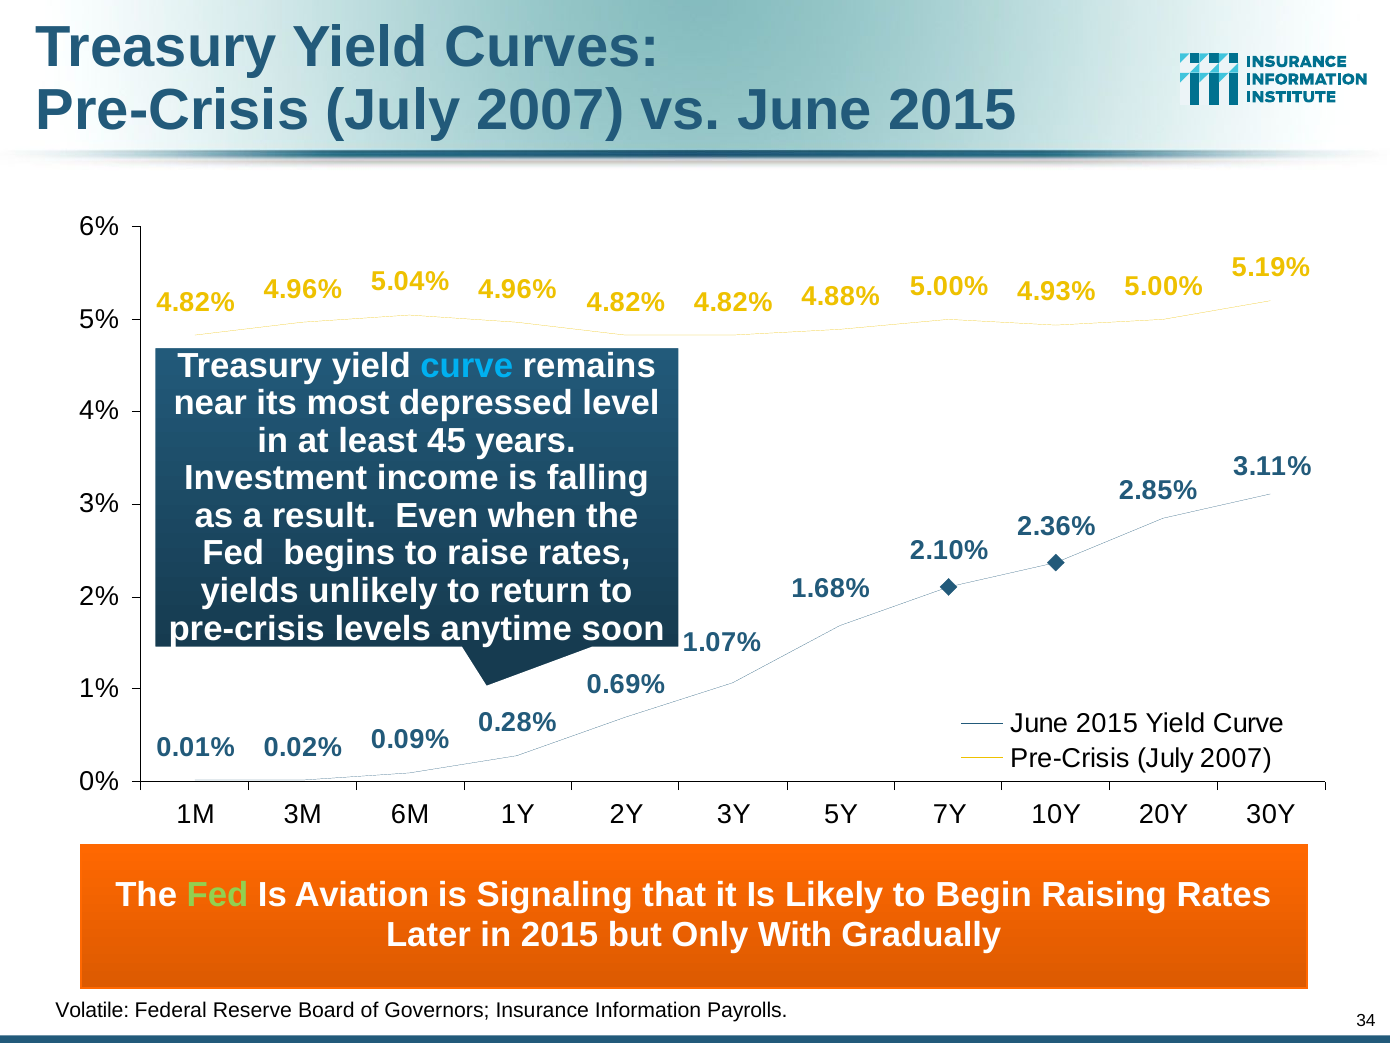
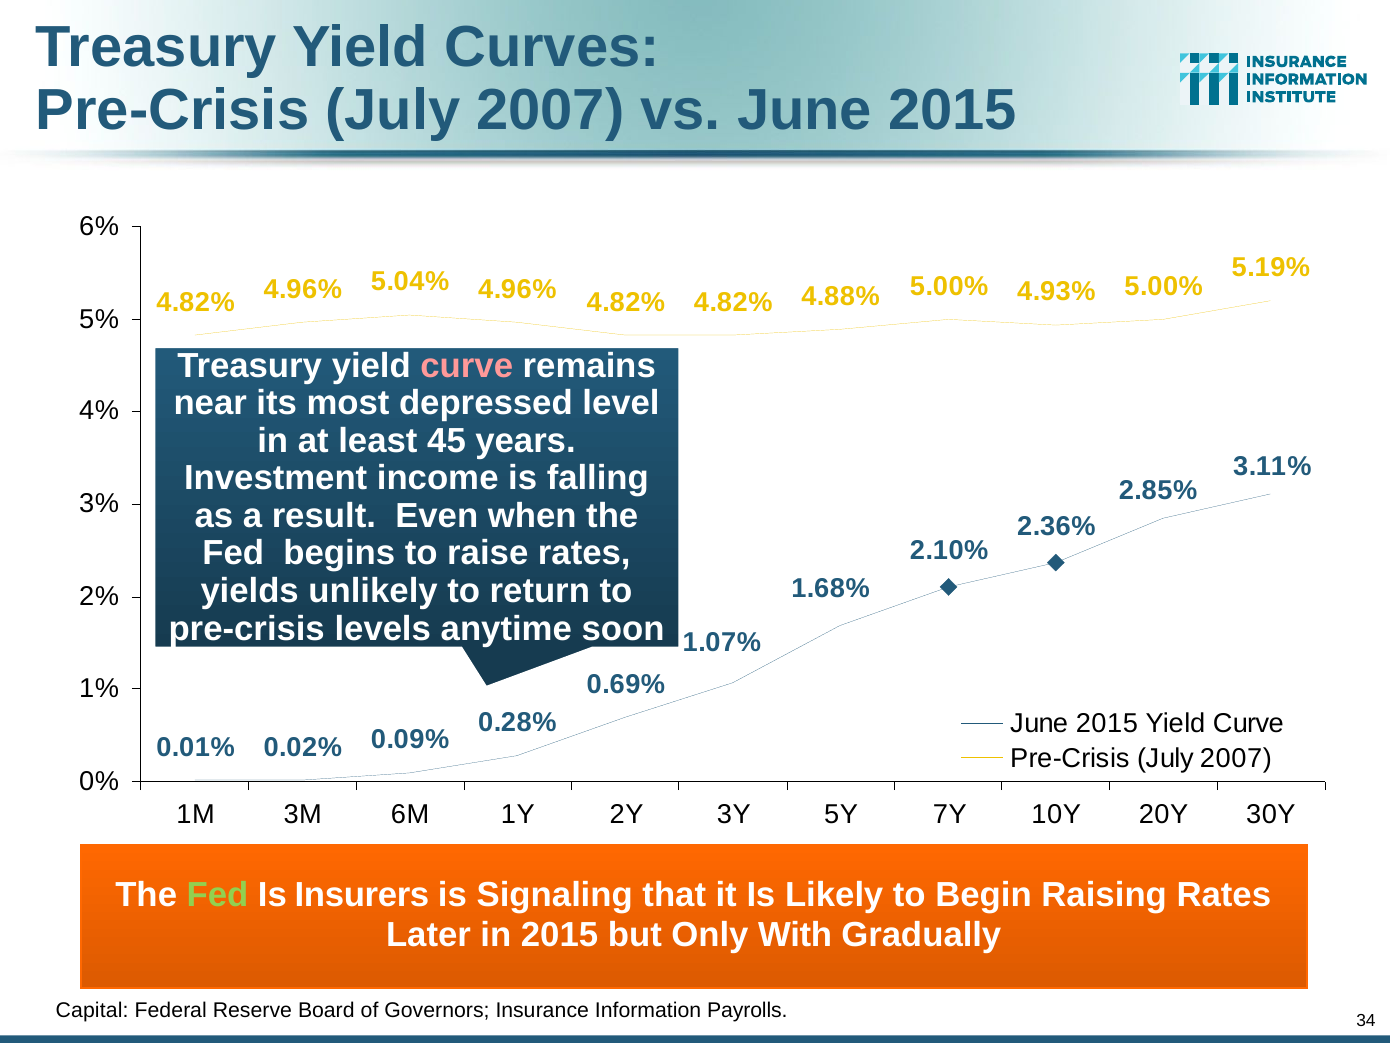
curve colour: light blue -> pink (467, 366)
Aviation: Aviation -> Insurers (362, 895)
Volatile: Volatile -> Capital (92, 1010)
